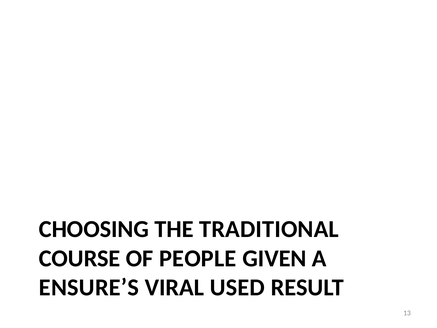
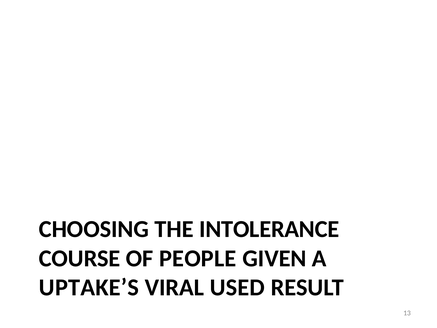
TRADITIONAL: TRADITIONAL -> INTOLERANCE (269, 229)
ENSURE’S: ENSURE’S -> UPTAKE’S (89, 287)
